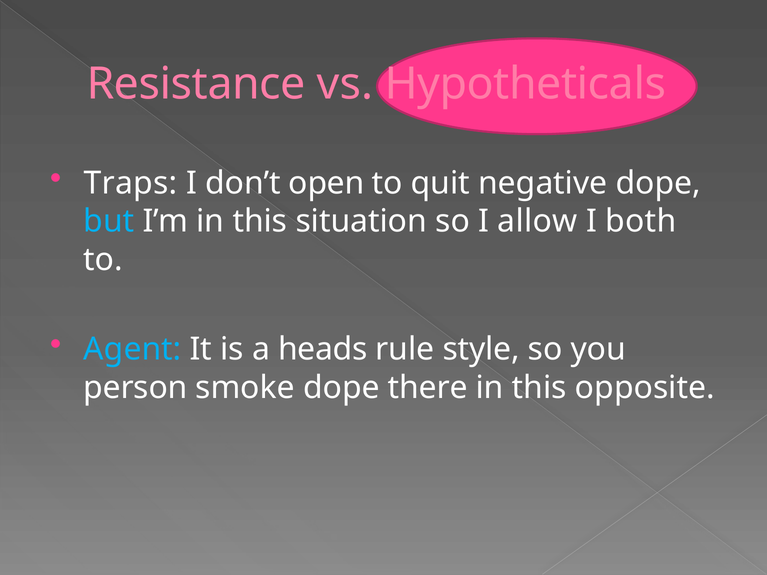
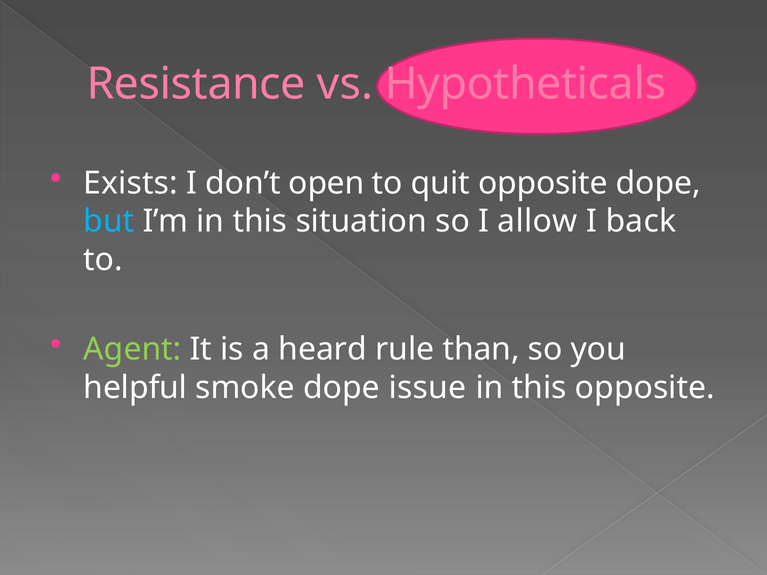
Traps: Traps -> Exists (131, 183)
quit negative: negative -> opposite (543, 183)
both: both -> back (641, 221)
Agent colour: light blue -> light green (132, 349)
heads: heads -> heard (323, 349)
style: style -> than (481, 349)
person: person -> helpful (135, 388)
there: there -> issue (427, 388)
